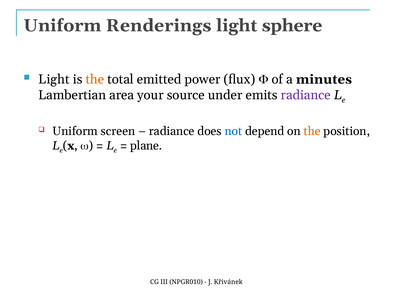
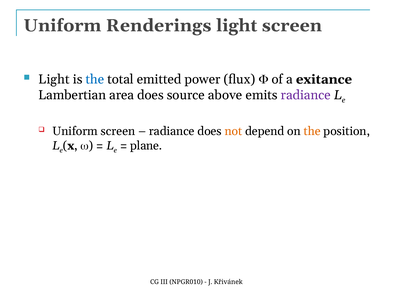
light sphere: sphere -> screen (292, 26)
the colour: orange -> blue (95, 80)
minutes: minutes -> exitance (324, 80)
area your: your -> does (150, 95)
under: under -> above (225, 95)
not colour: blue -> orange (233, 132)
